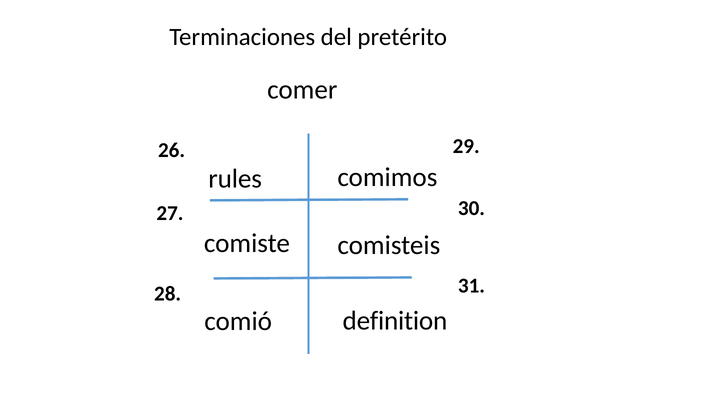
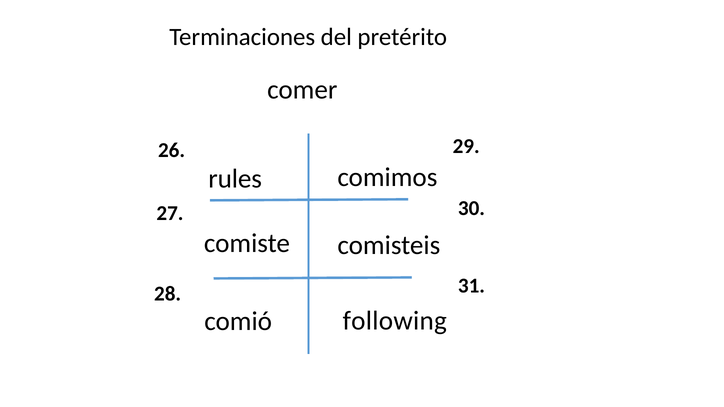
definition: definition -> following (395, 321)
